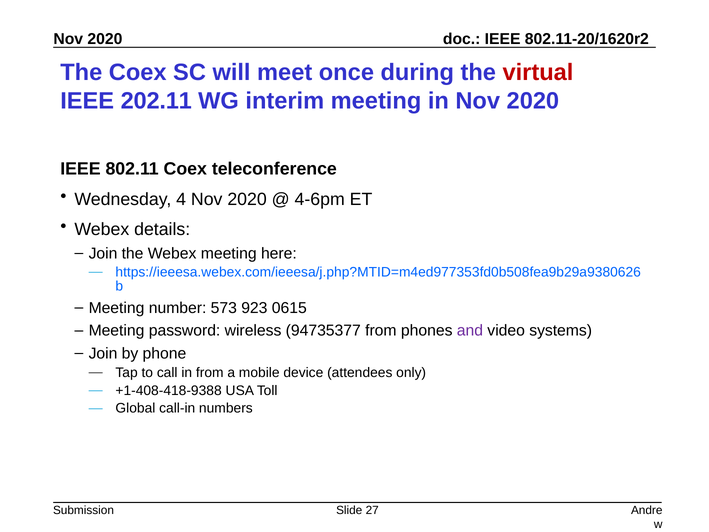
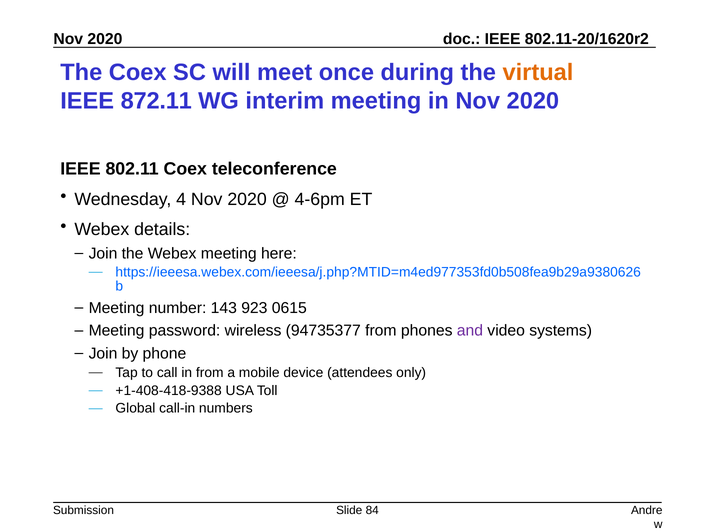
virtual colour: red -> orange (538, 73)
202.11: 202.11 -> 872.11 (156, 101)
573: 573 -> 143 (224, 308)
27: 27 -> 84 (372, 510)
